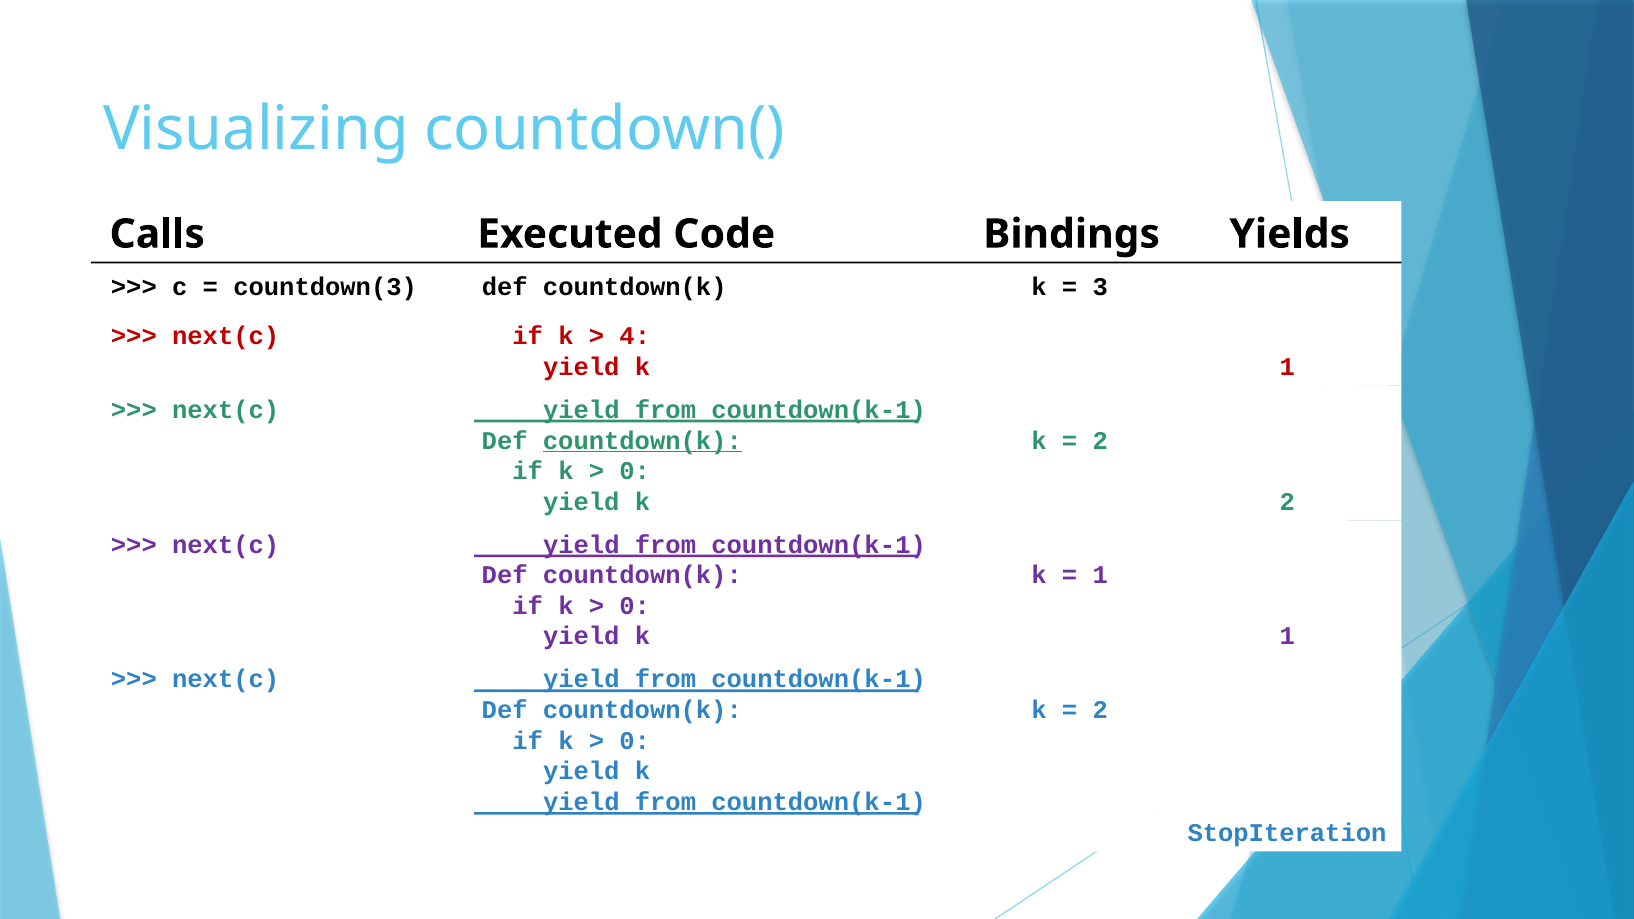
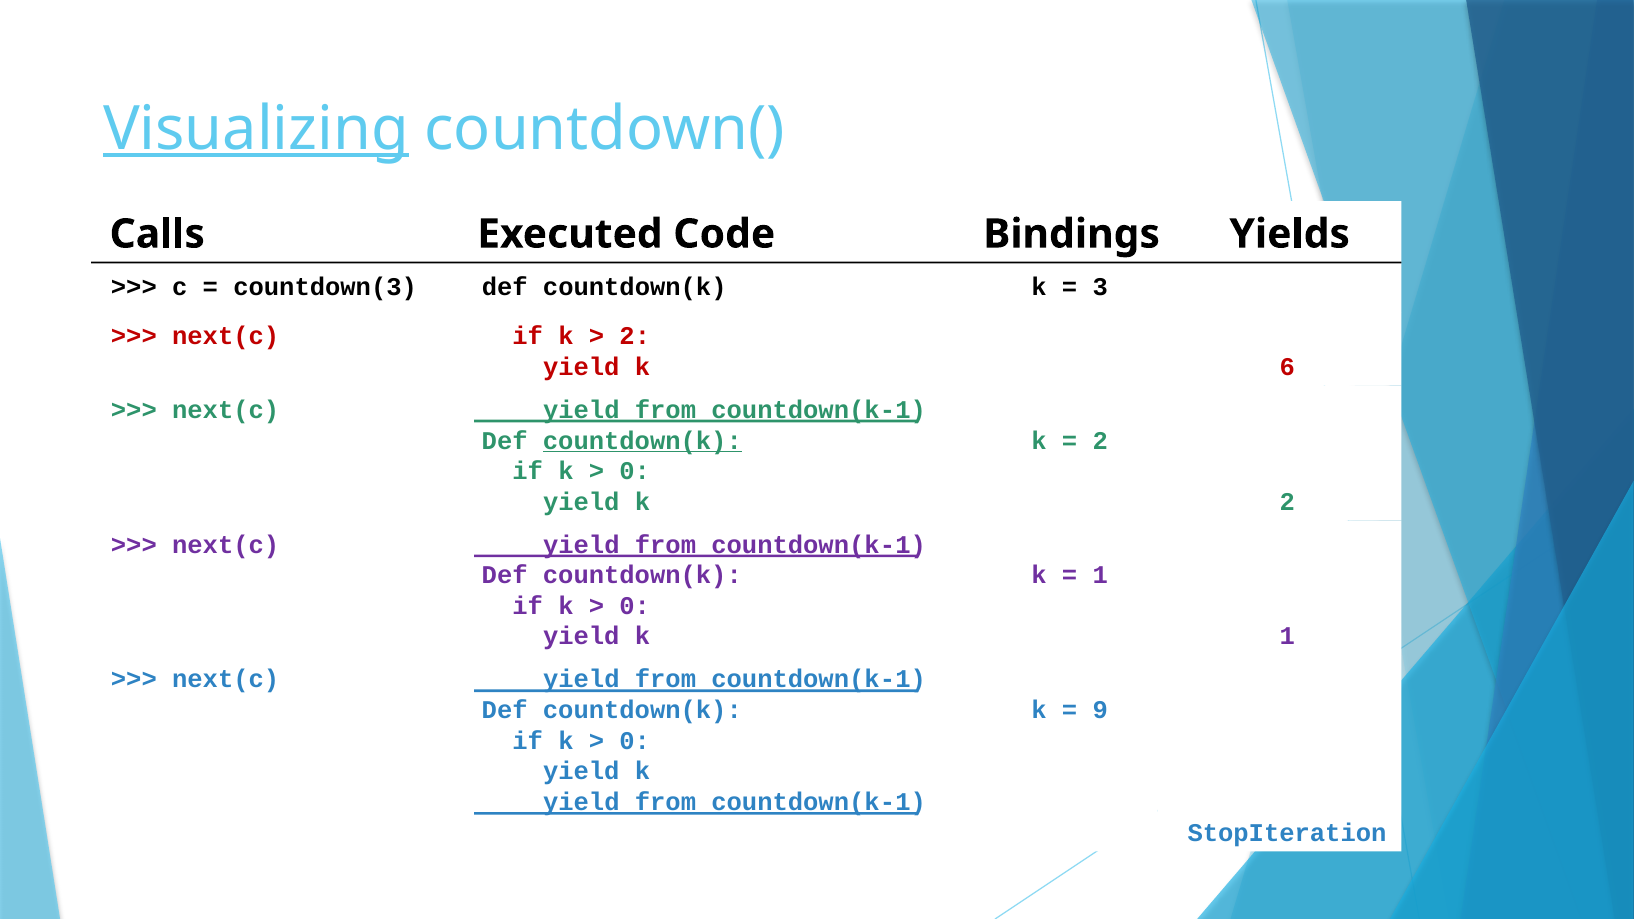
Visualizing underline: none -> present (256, 129)
4: 4 -> 2 (635, 336)
k 1: 1 -> 6 (1287, 367)
2: 2 -> 9 (1100, 710)
